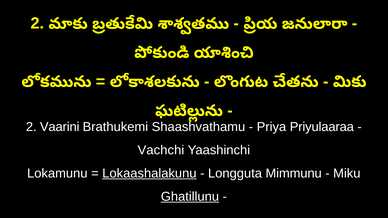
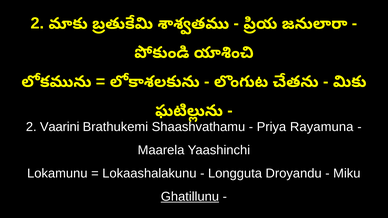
Priyulaaraa: Priyulaaraa -> Rayamuna (322, 127)
Vachchi: Vachchi -> Maarela (161, 150)
Lokaashalakunu underline: present -> none (149, 174)
Mimmunu: Mimmunu -> Droyandu (294, 174)
